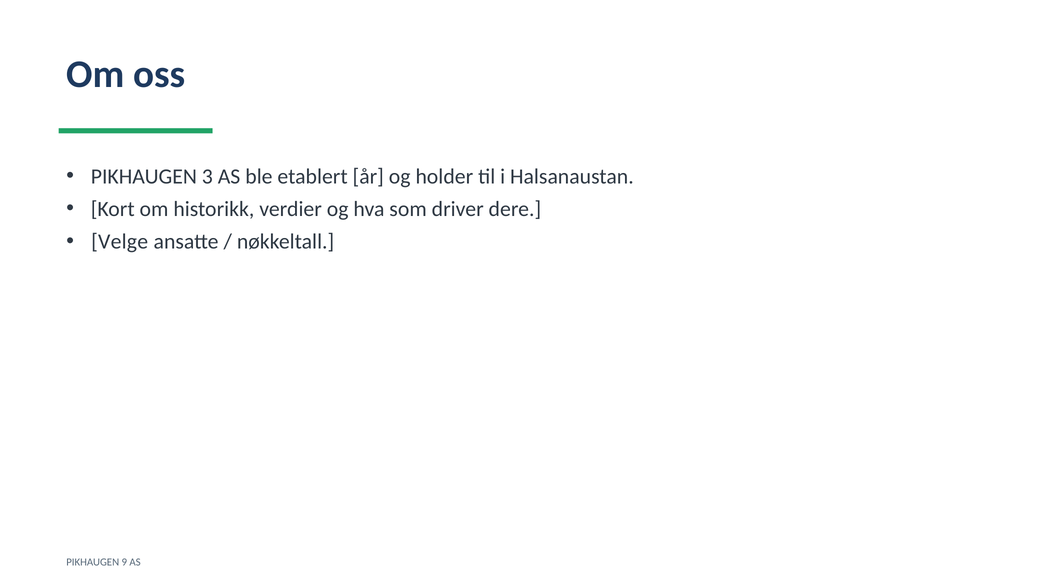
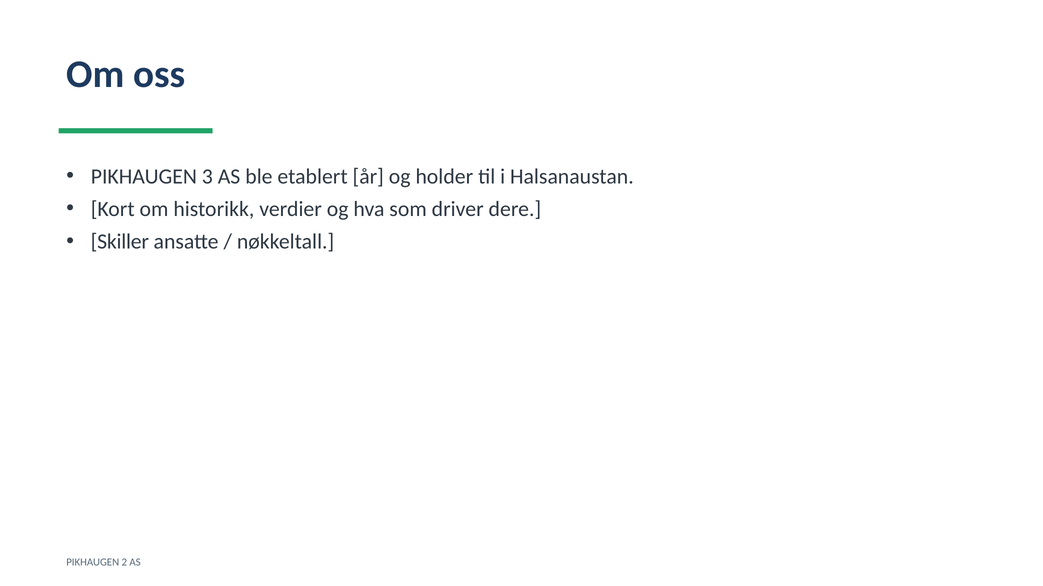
Velge: Velge -> Skiller (120, 242)
9: 9 -> 2 (124, 563)
